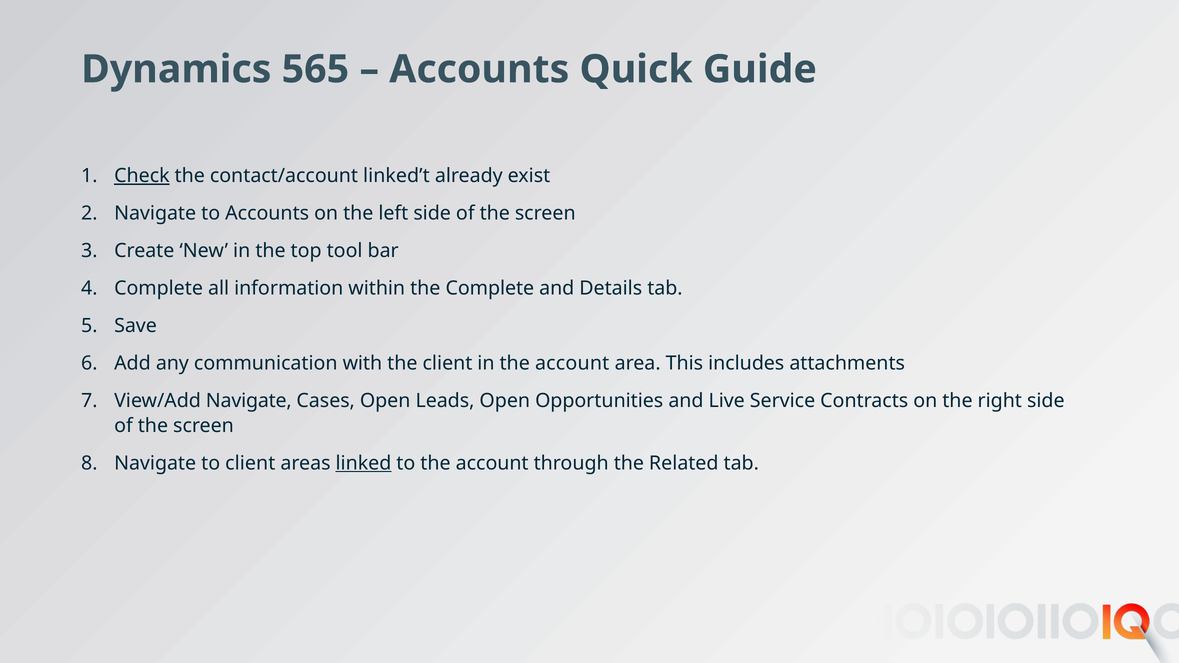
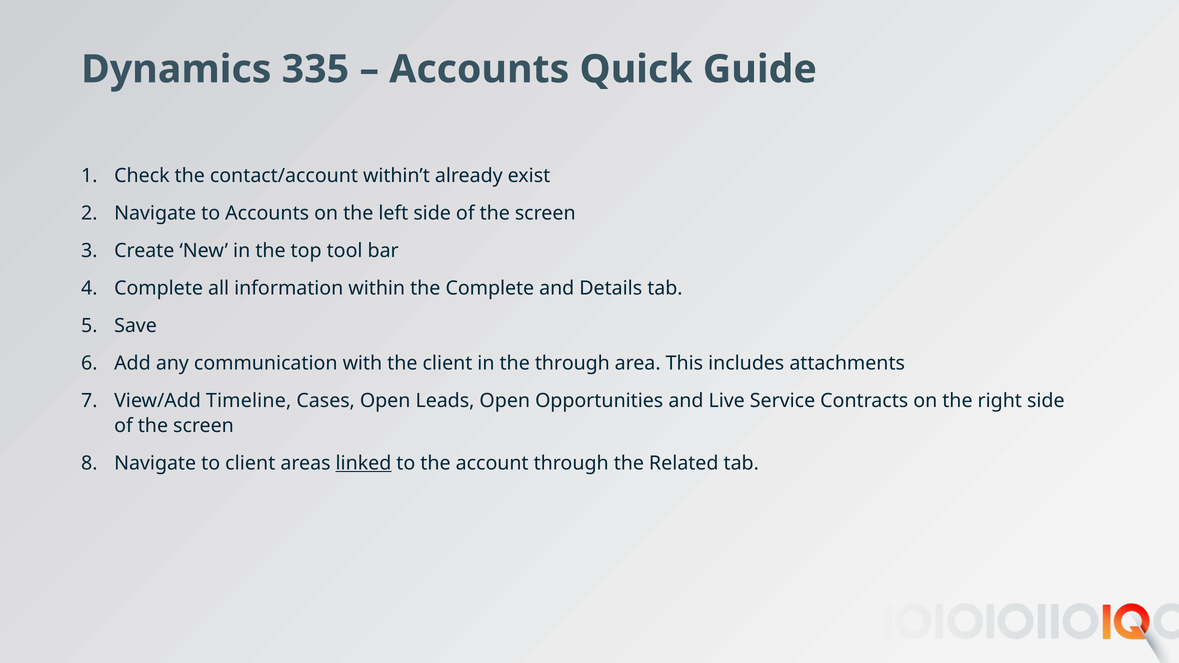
565: 565 -> 335 (315, 69)
Check underline: present -> none (142, 176)
linked’t: linked’t -> within’t (396, 176)
in the account: account -> through (572, 363)
View/Add Navigate: Navigate -> Timeline (249, 401)
